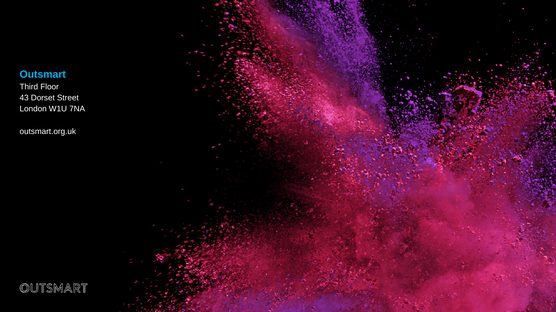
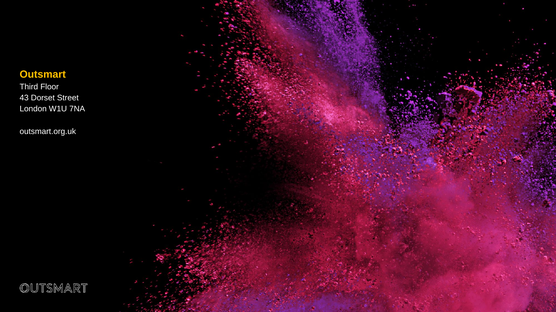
Outsmart colour: light blue -> yellow (43, 75)
